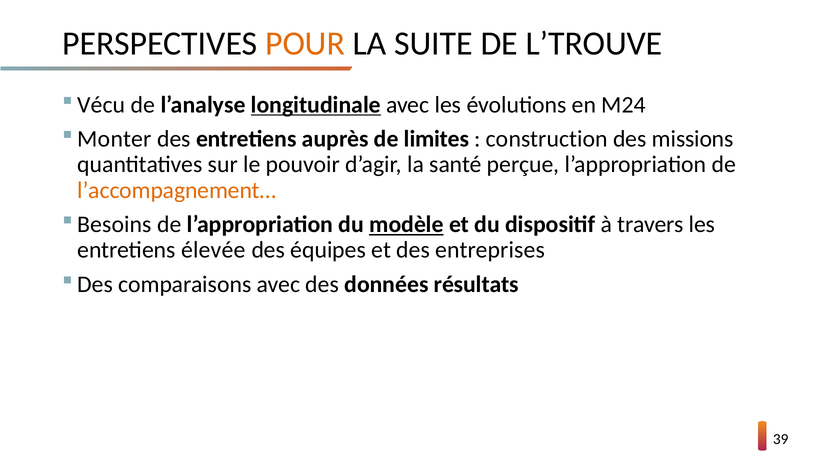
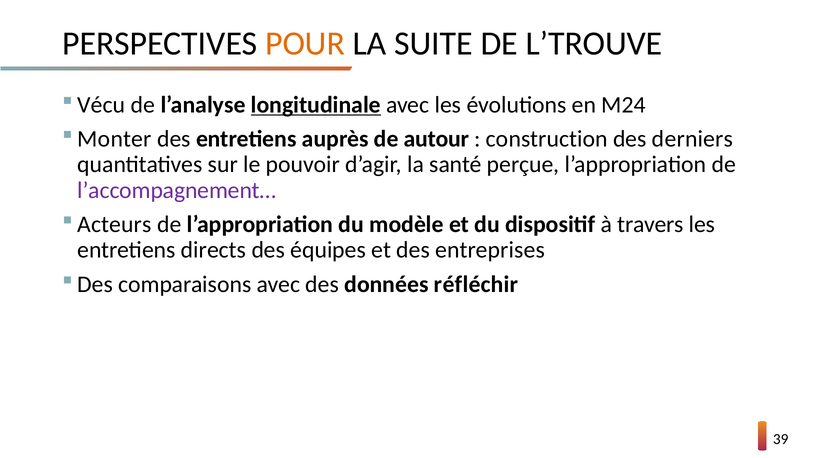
limites: limites -> autour (436, 139)
missions: missions -> derniers (693, 139)
l’accompagnement… colour: orange -> purple (177, 190)
Besoins: Besoins -> Acteurs (114, 224)
modèle underline: present -> none (406, 224)
élevée: élevée -> directs (214, 250)
résultats: résultats -> réfléchir (476, 284)
